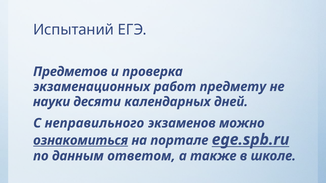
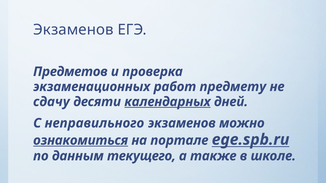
Испытаний: Испытаний -> Экзаменов (73, 30)
науки: науки -> сдачу (51, 102)
календарных underline: none -> present (168, 102)
ответом: ответом -> текущего (141, 156)
